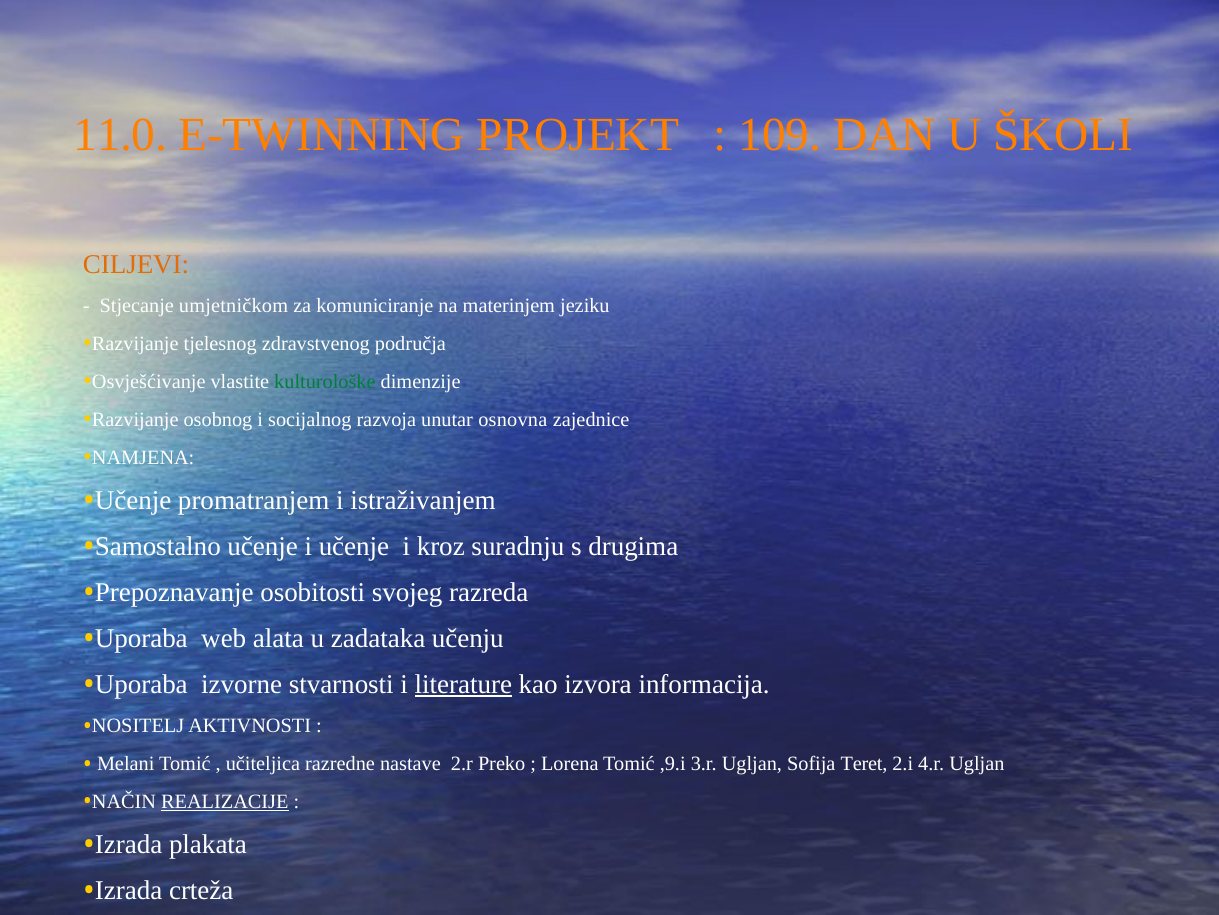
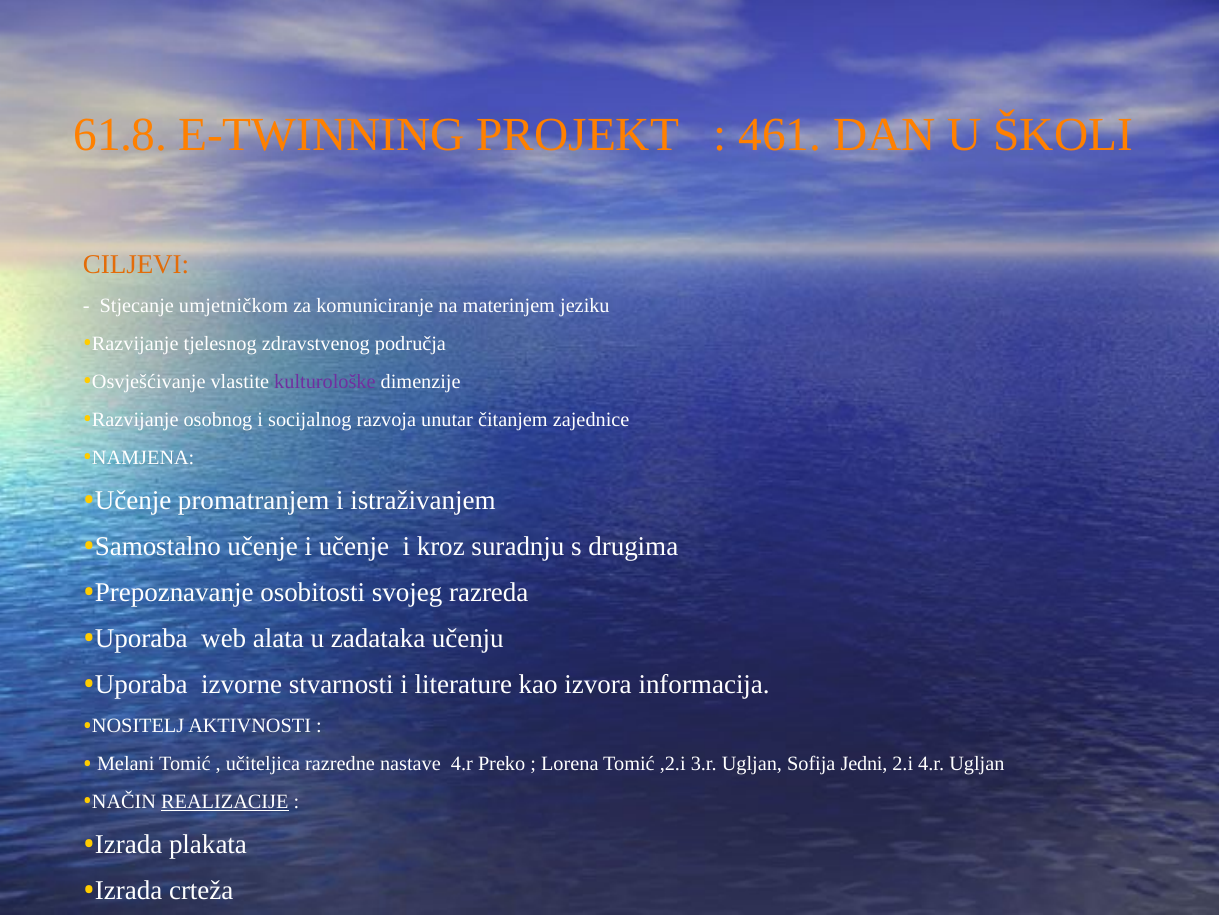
11.0: 11.0 -> 61.8 (120, 134)
109: 109 -> 461 (780, 134)
kulturološke colour: green -> purple (325, 382)
osnovna: osnovna -> čitanjem (513, 420)
literature underline: present -> none (463, 684)
nastave 2.r: 2.r -> 4.r (462, 763)
,9.i: ,9.i -> ,2.i (673, 763)
Teret: Teret -> Jedni (864, 763)
